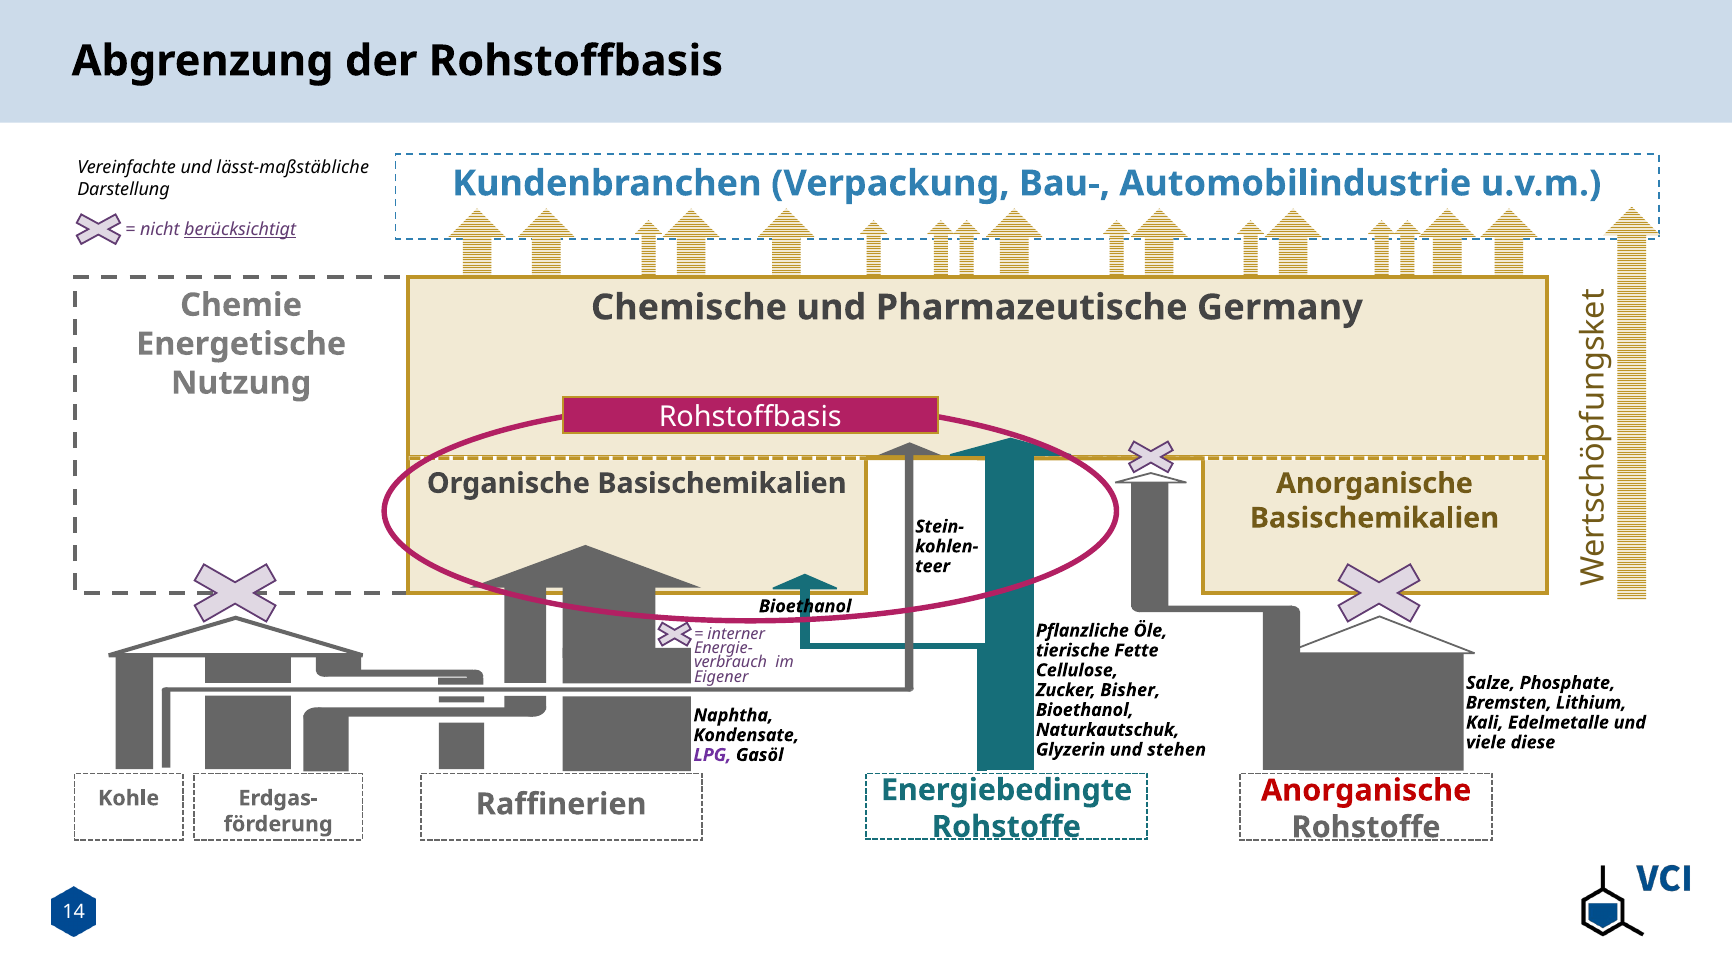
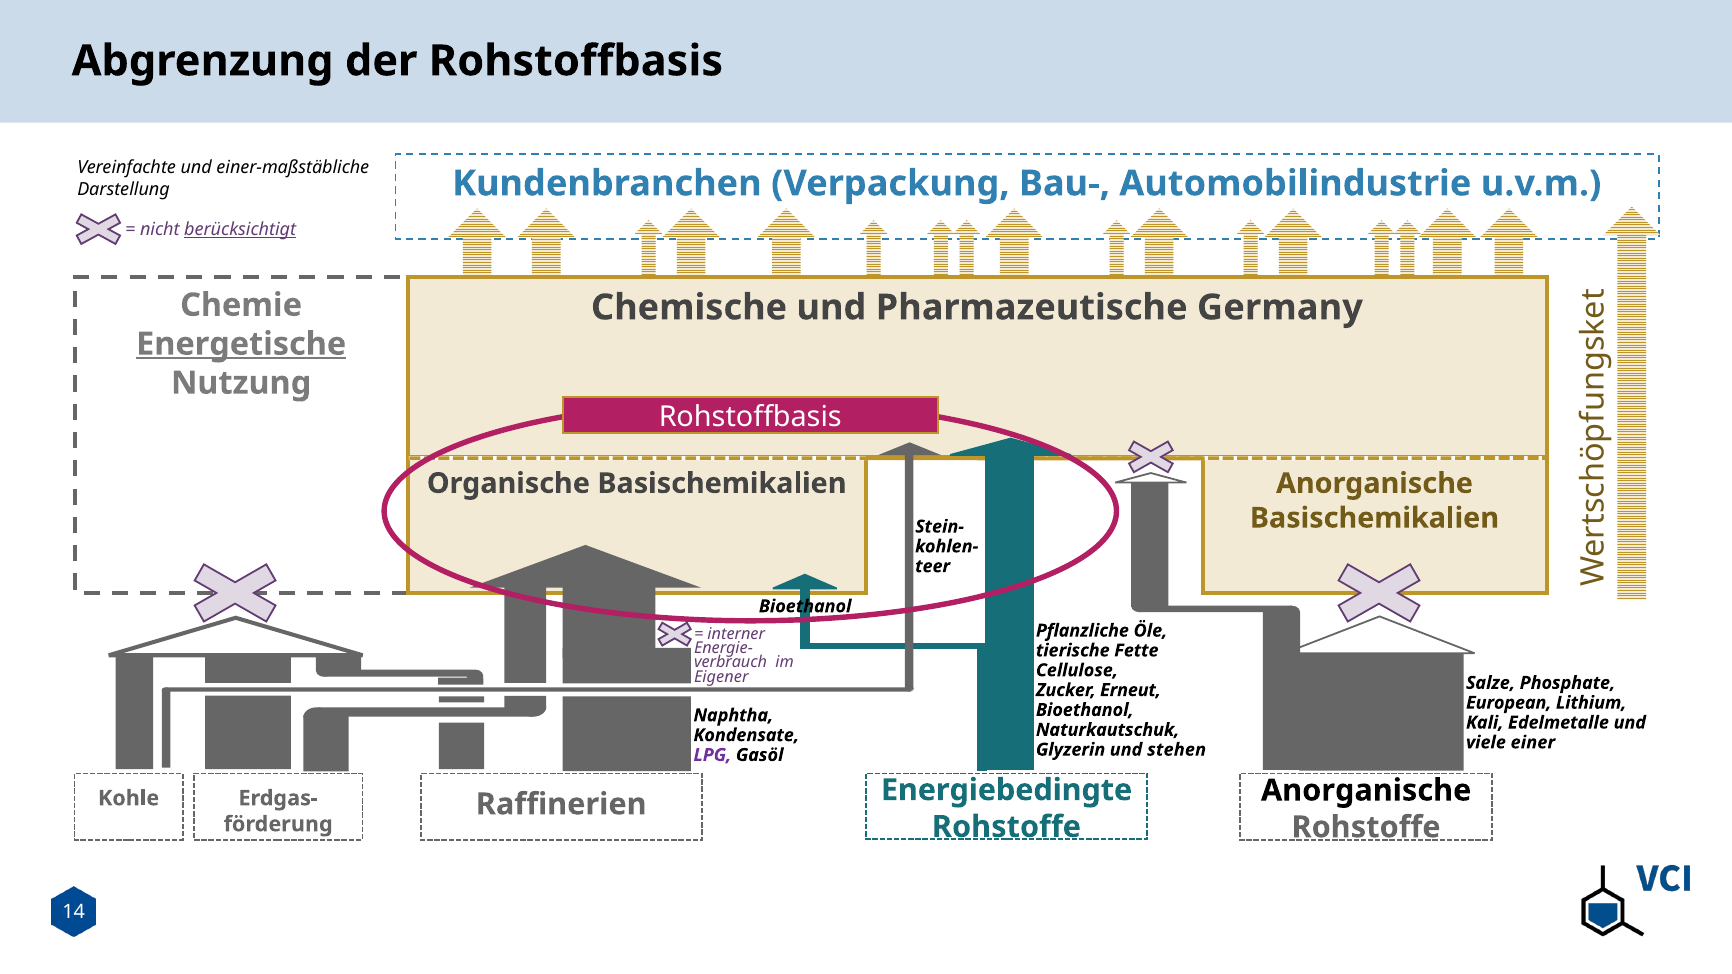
lässt-maßstäbliche: lässt-maßstäbliche -> einer-maßstäbliche (293, 168)
Energetische underline: none -> present (241, 344)
Bisher: Bisher -> Erneut (1130, 690)
Bremsten: Bremsten -> European (1509, 703)
diese: diese -> einer (1533, 743)
Anorganische colour: red -> black (1366, 791)
